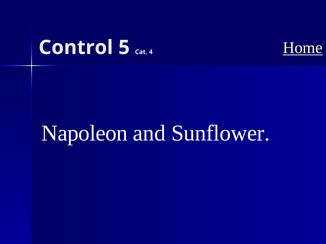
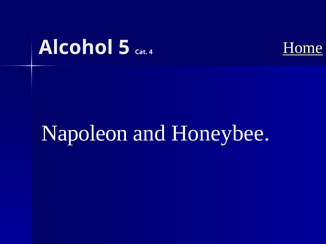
Control: Control -> Alcohol (76, 48)
Sunflower: Sunflower -> Honeybee (220, 133)
